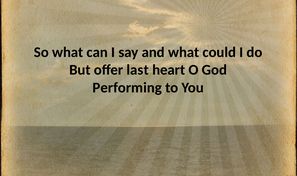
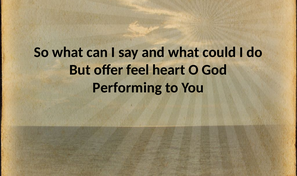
last: last -> feel (138, 70)
